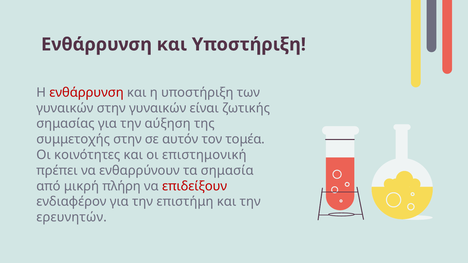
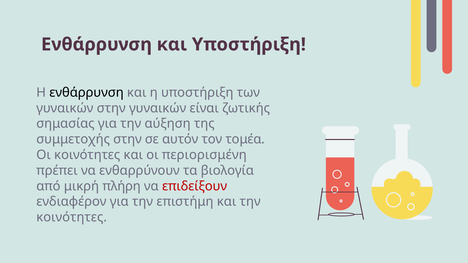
ενθάρρυνση colour: red -> black (86, 93)
επιστημονική: επιστημονική -> περιορισμένη (204, 155)
σημασία: σημασία -> βιολογία (227, 171)
ερευνητών: ερευνητών -> κοινότητες (72, 217)
